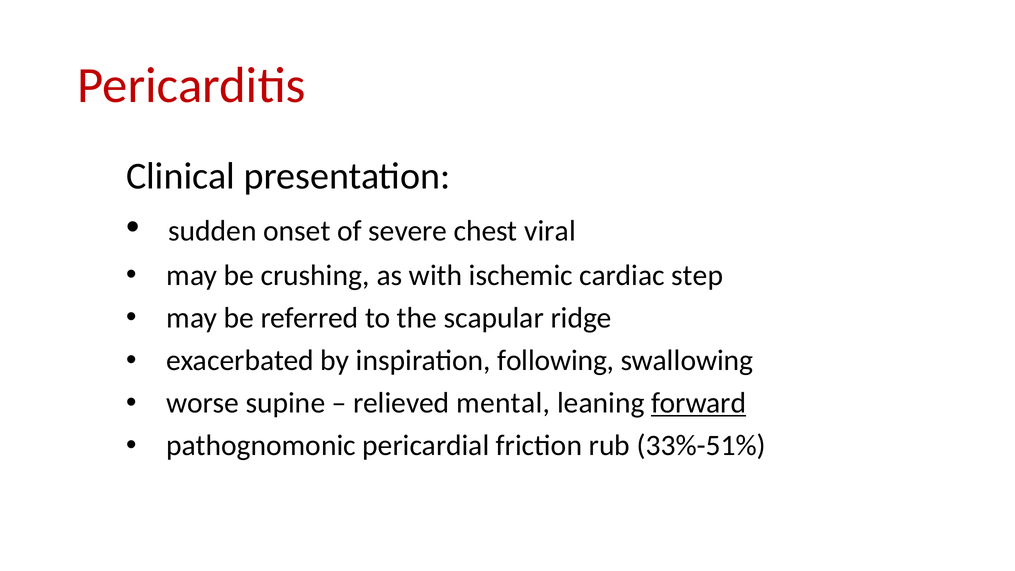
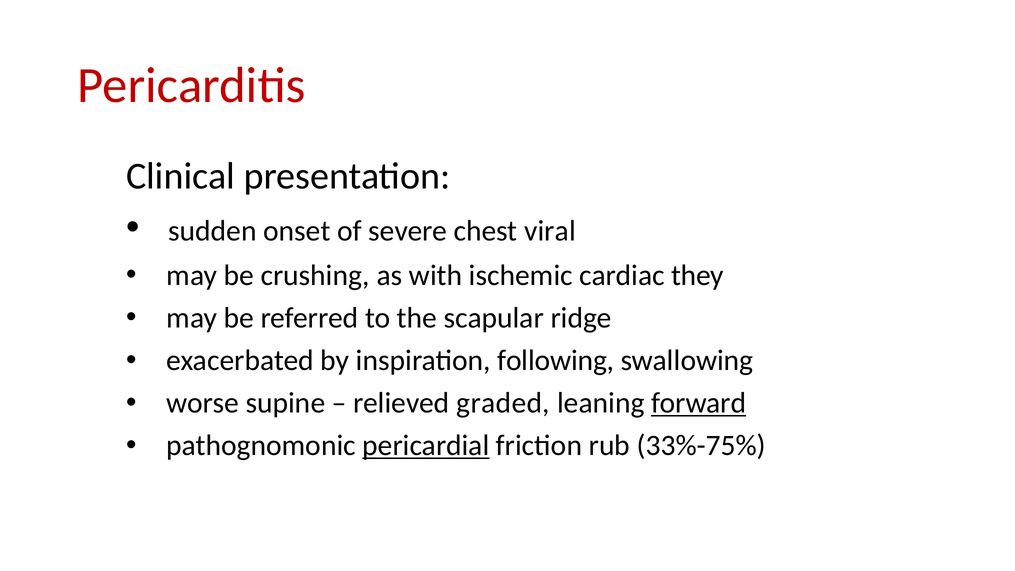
step: step -> they (697, 275)
mental: mental -> graded (503, 403)
pericardial underline: none -> present (426, 446)
33%-51%: 33%-51% -> 33%-75% (701, 446)
